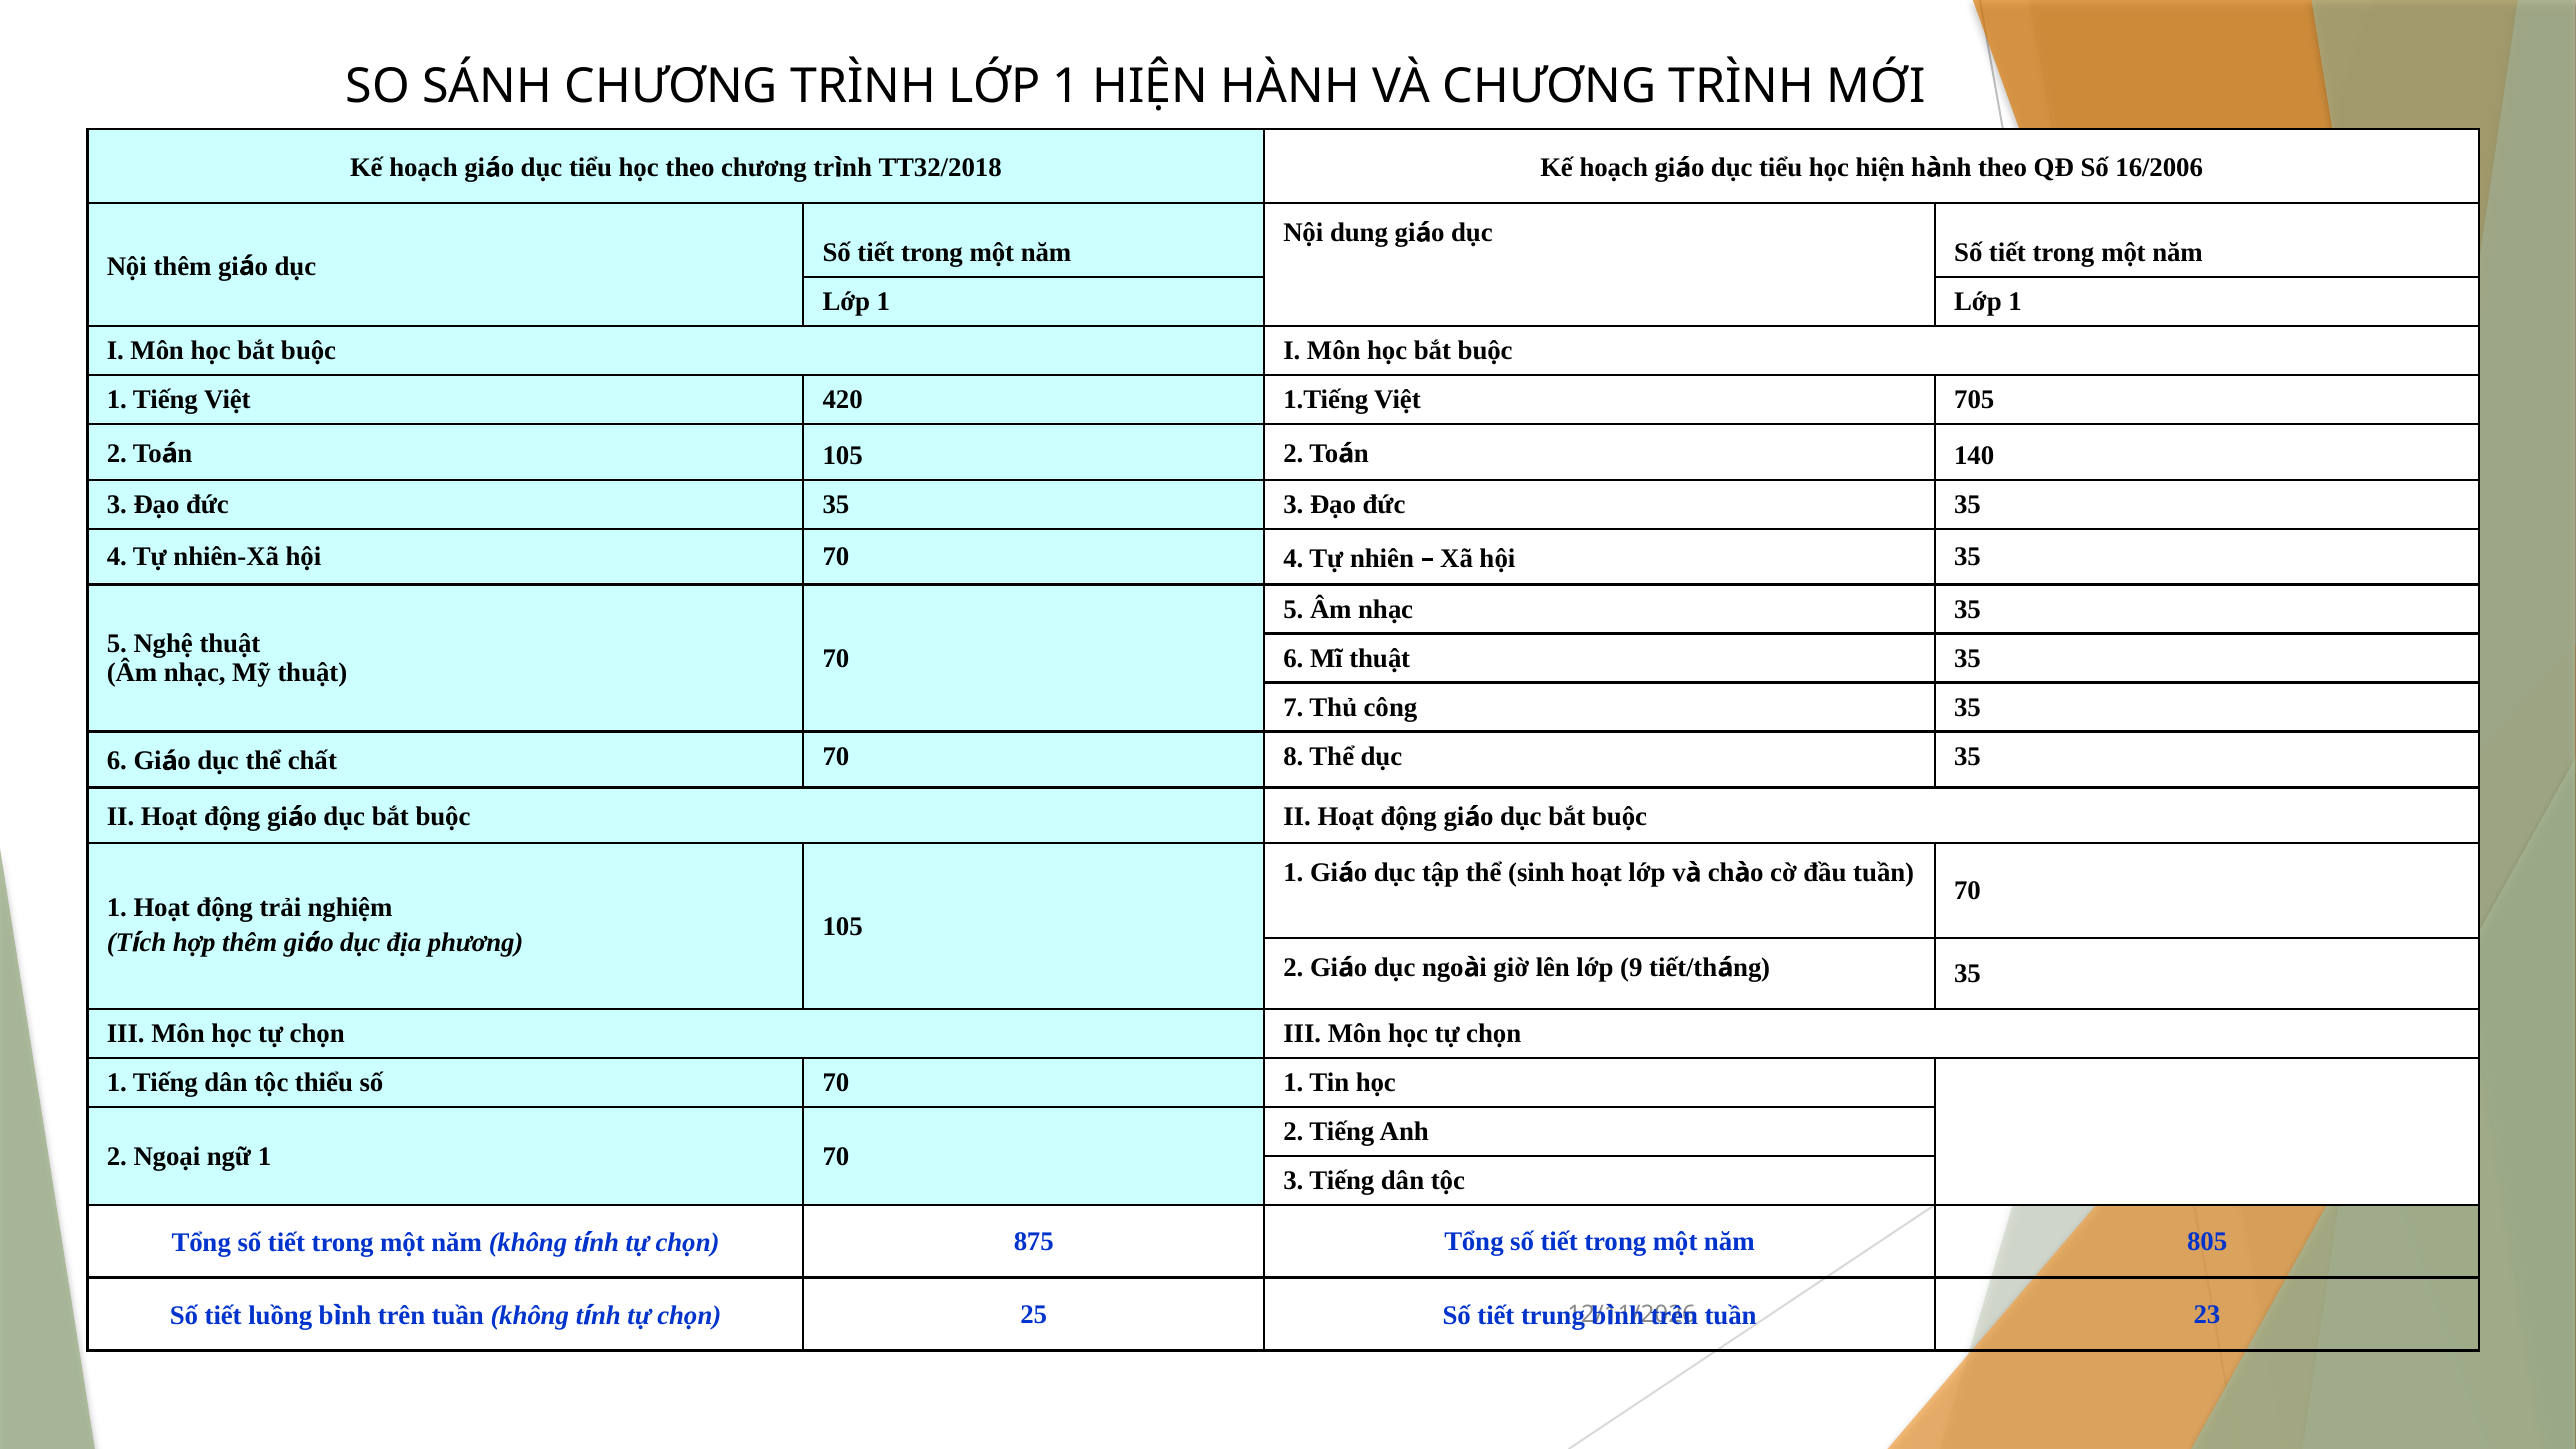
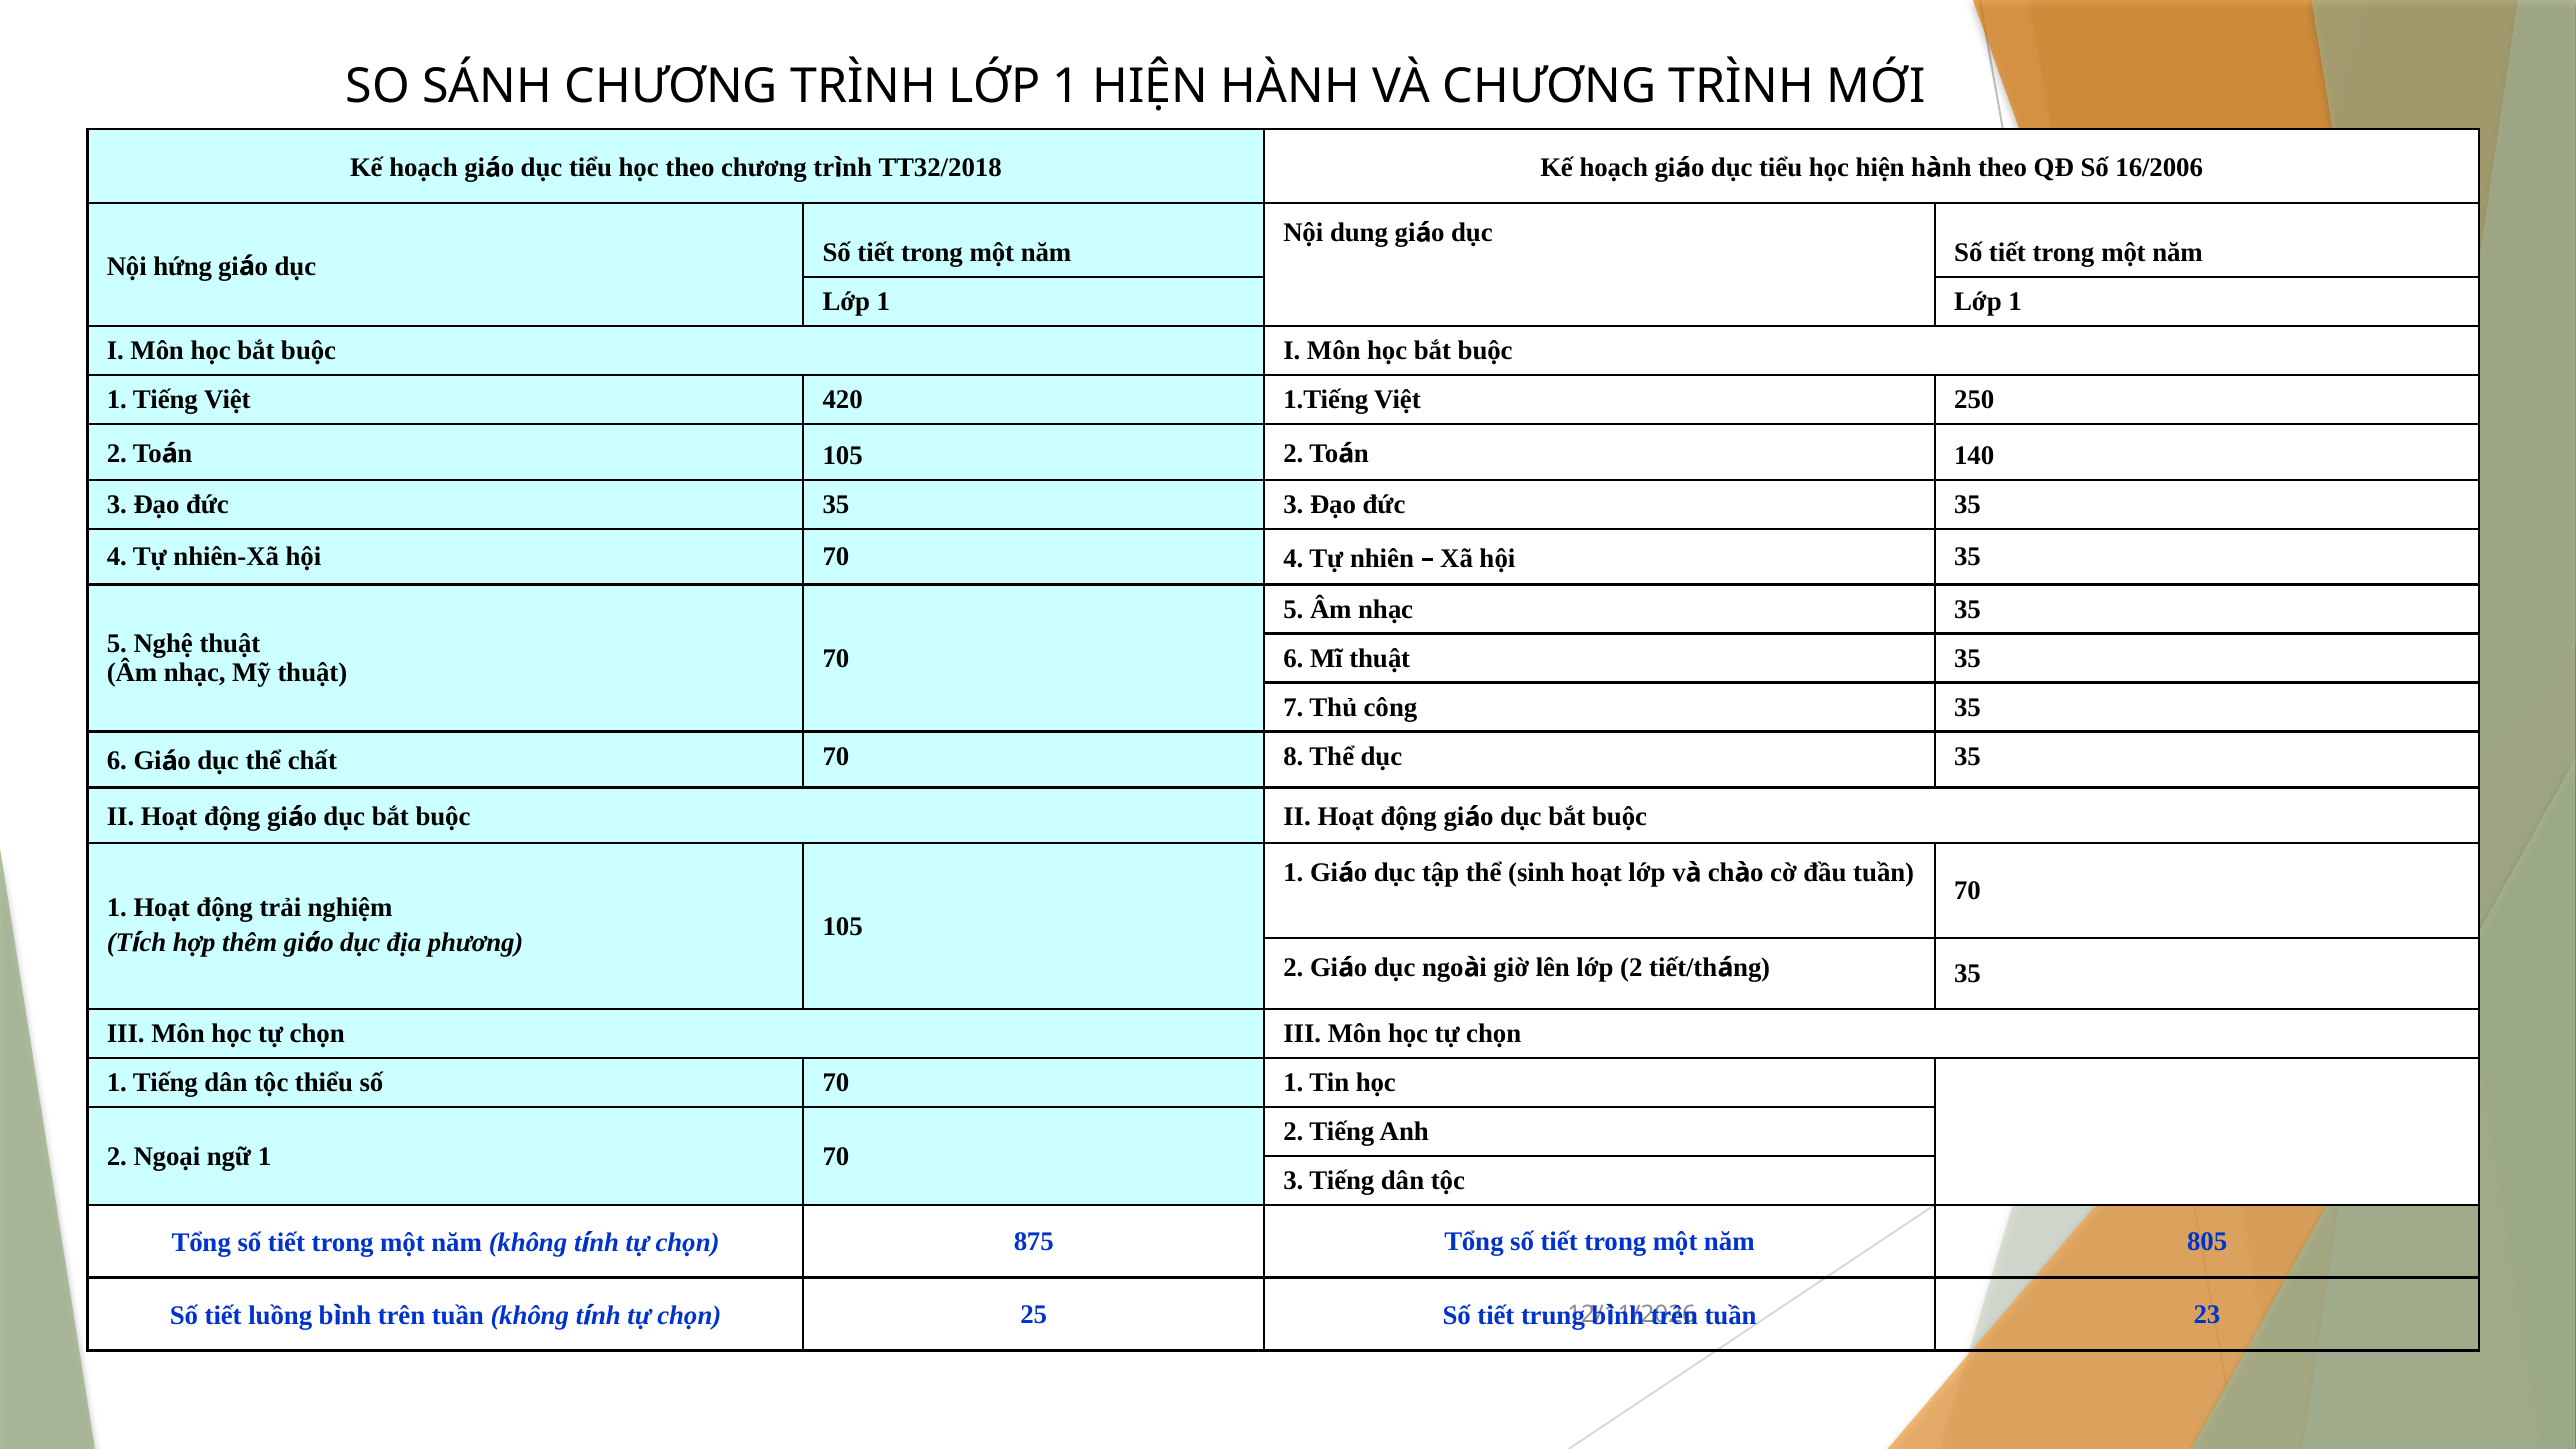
Nội thêm: thêm -> hứng (183, 266)
705: 705 -> 250 (1974, 400)
lớp 9: 9 -> 2 (1631, 968)
